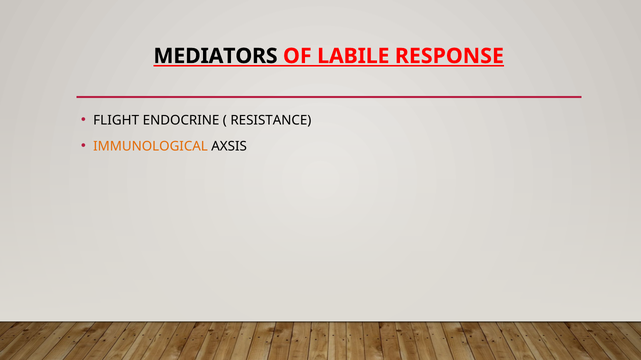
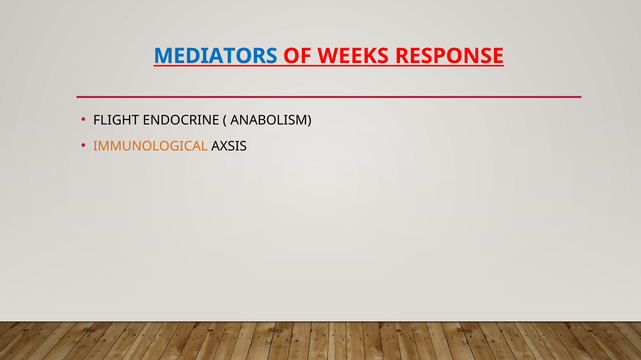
MEDIATORS colour: black -> blue (215, 56)
LABILE: LABILE -> WEEKS (353, 56)
RESISTANCE: RESISTANCE -> ANABOLISM (271, 121)
